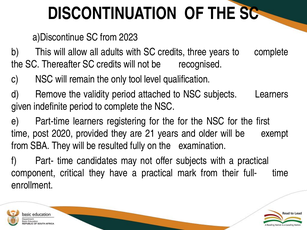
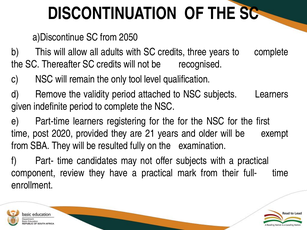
2023: 2023 -> 2050 (129, 37)
critical: critical -> review (72, 173)
